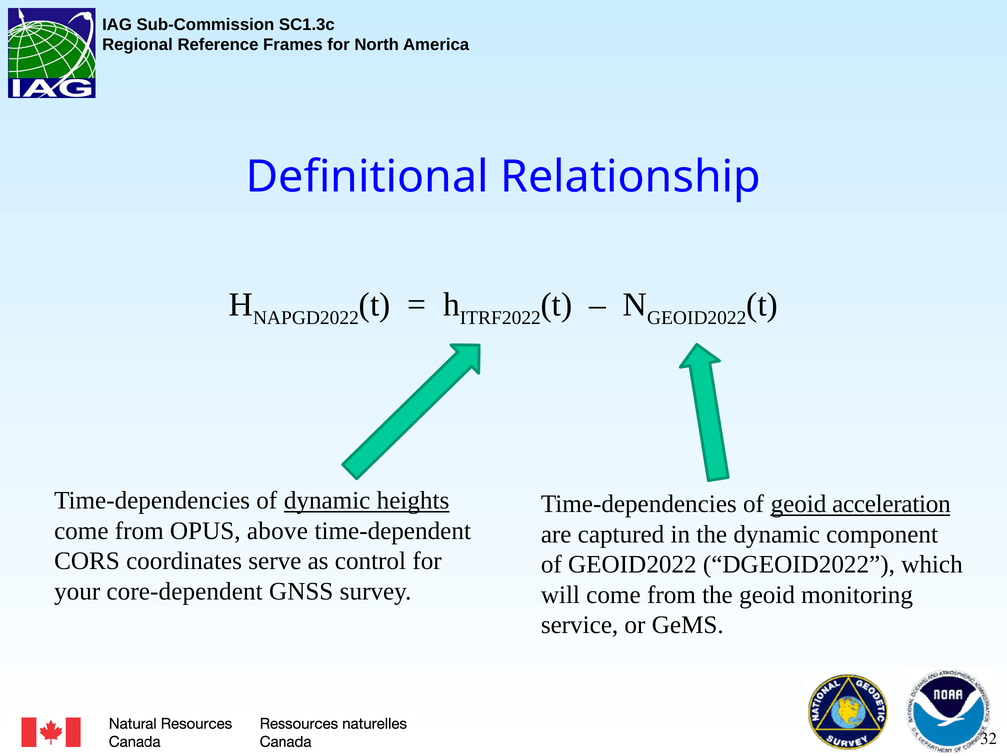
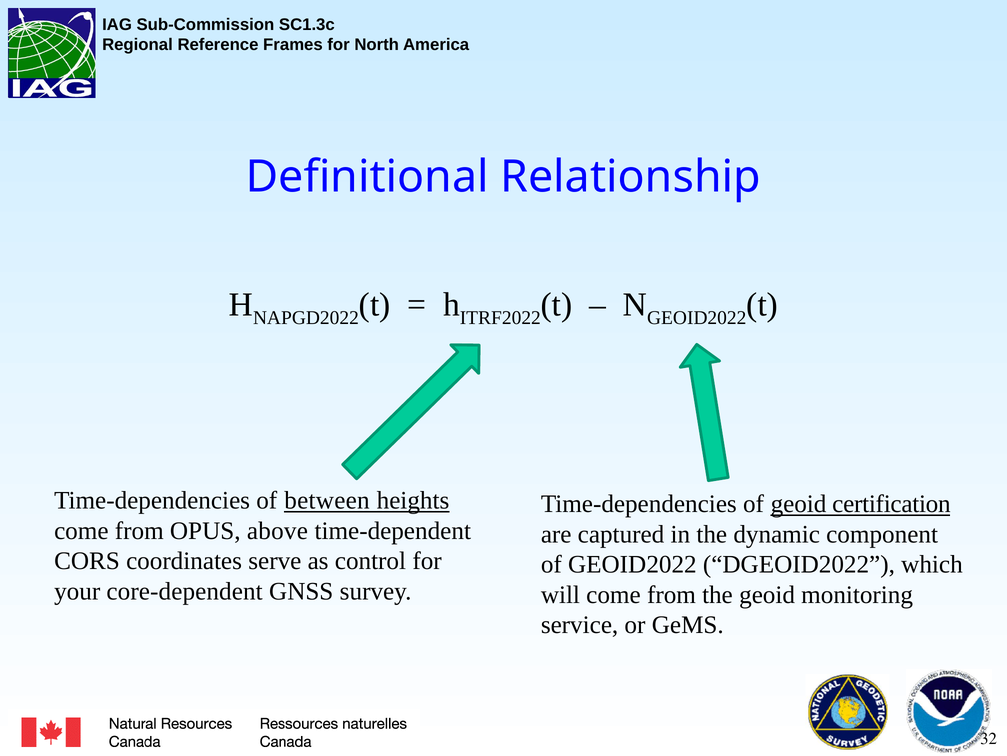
of dynamic: dynamic -> between (327, 500)
acceleration: acceleration -> certification (891, 504)
